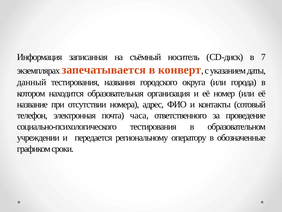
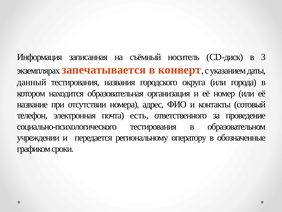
7: 7 -> 3 (263, 57)
часа: часа -> есть (139, 115)
